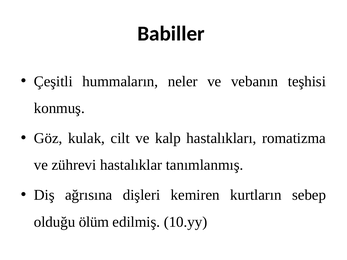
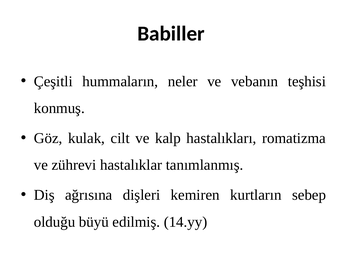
ölüm: ölüm -> büyü (94, 222)
10.yy: 10.yy -> 14.yy (186, 222)
